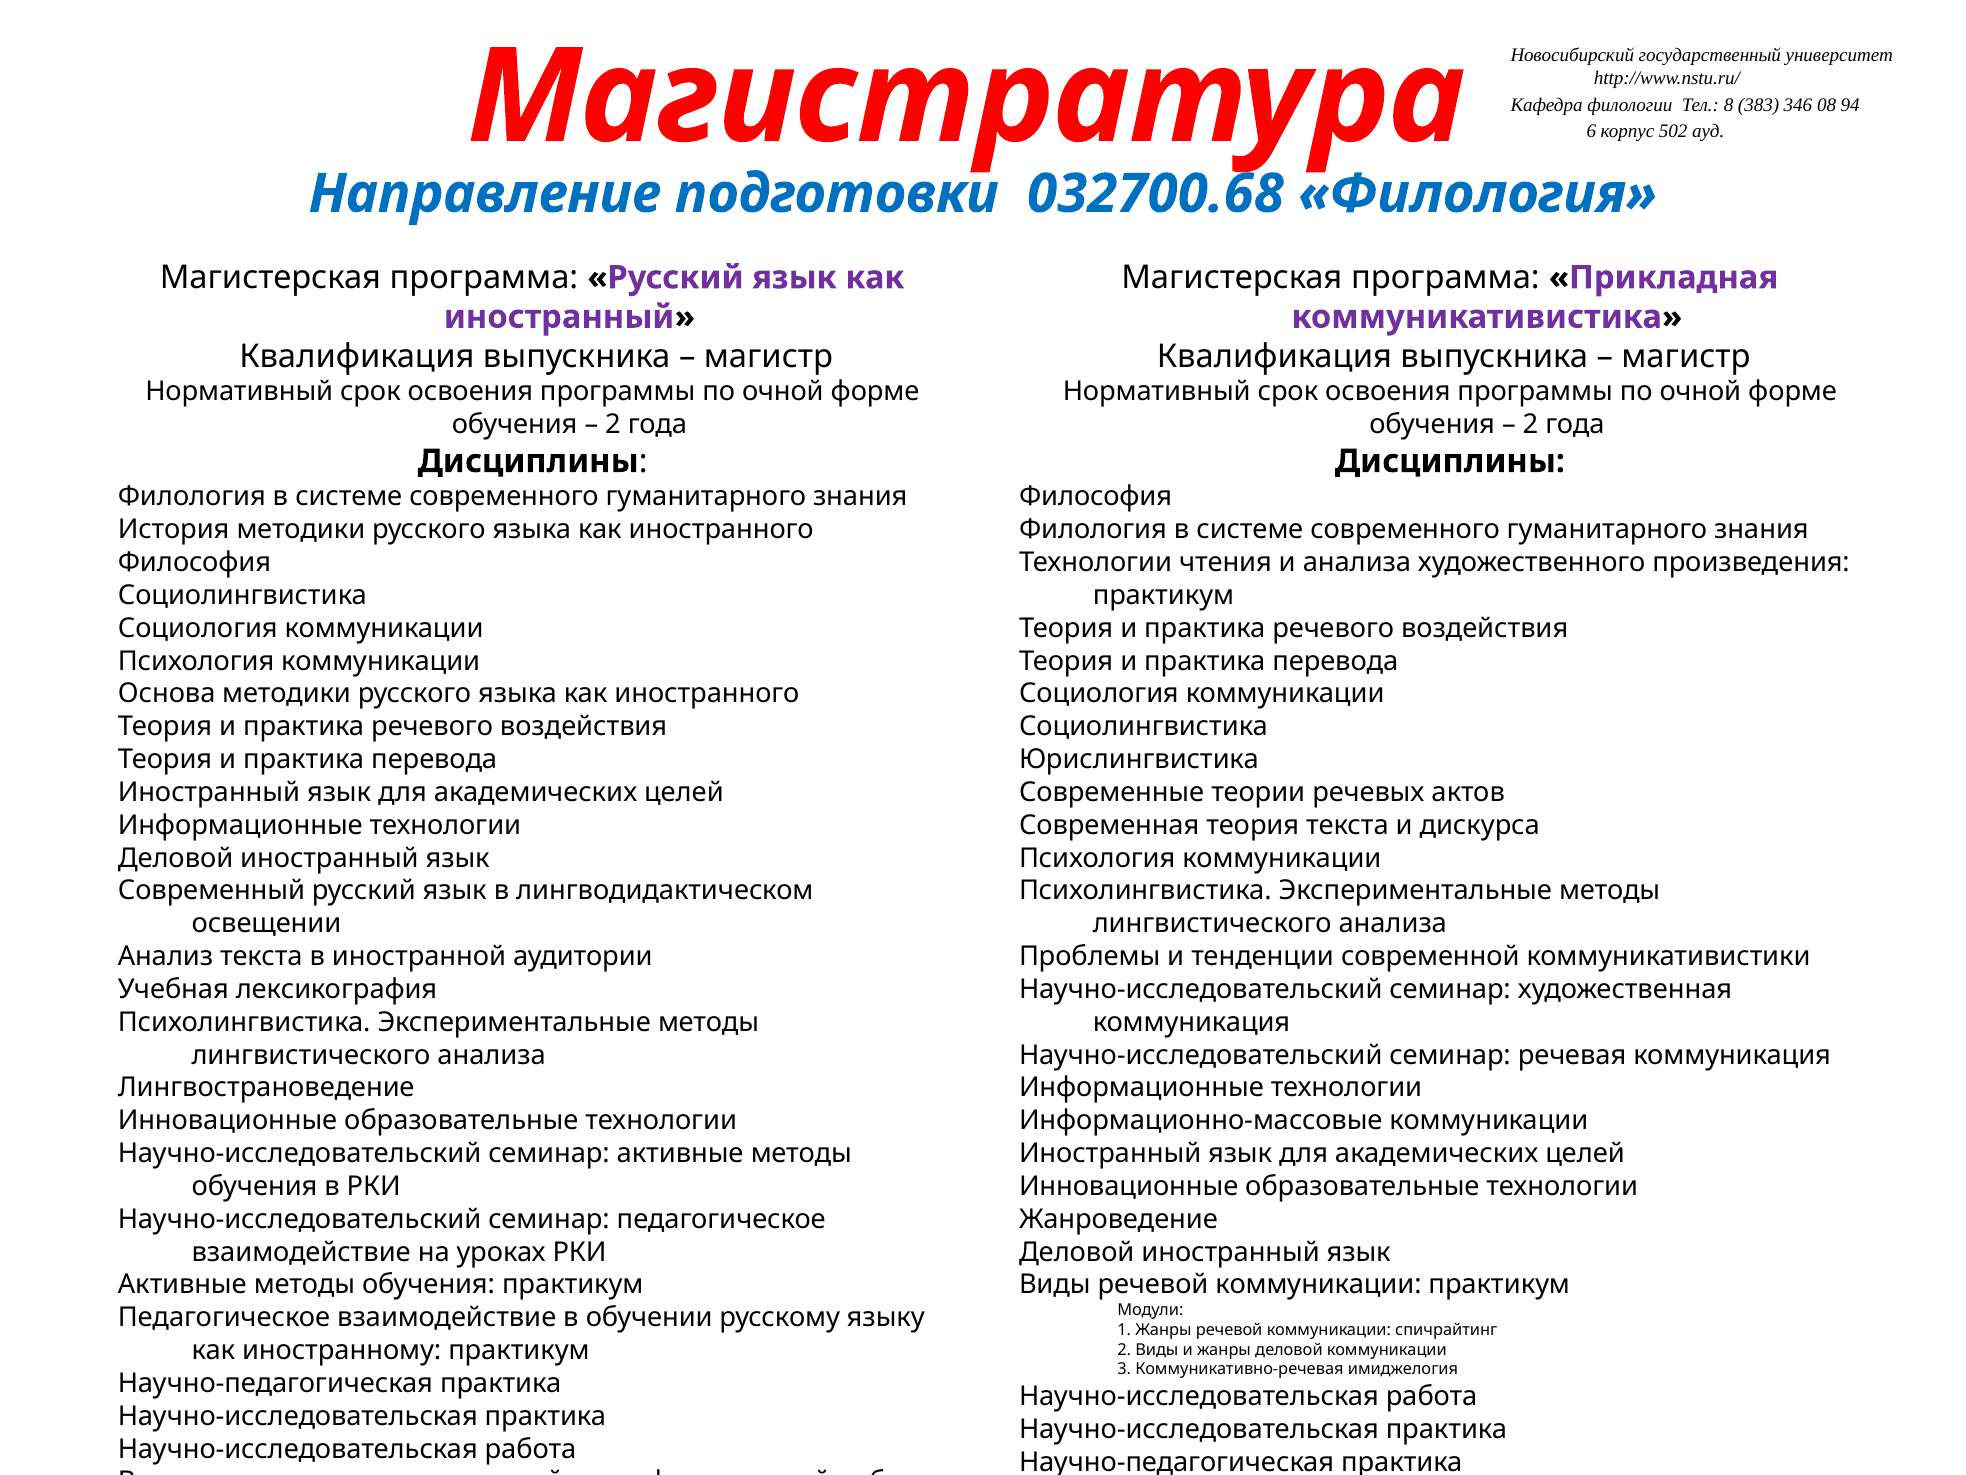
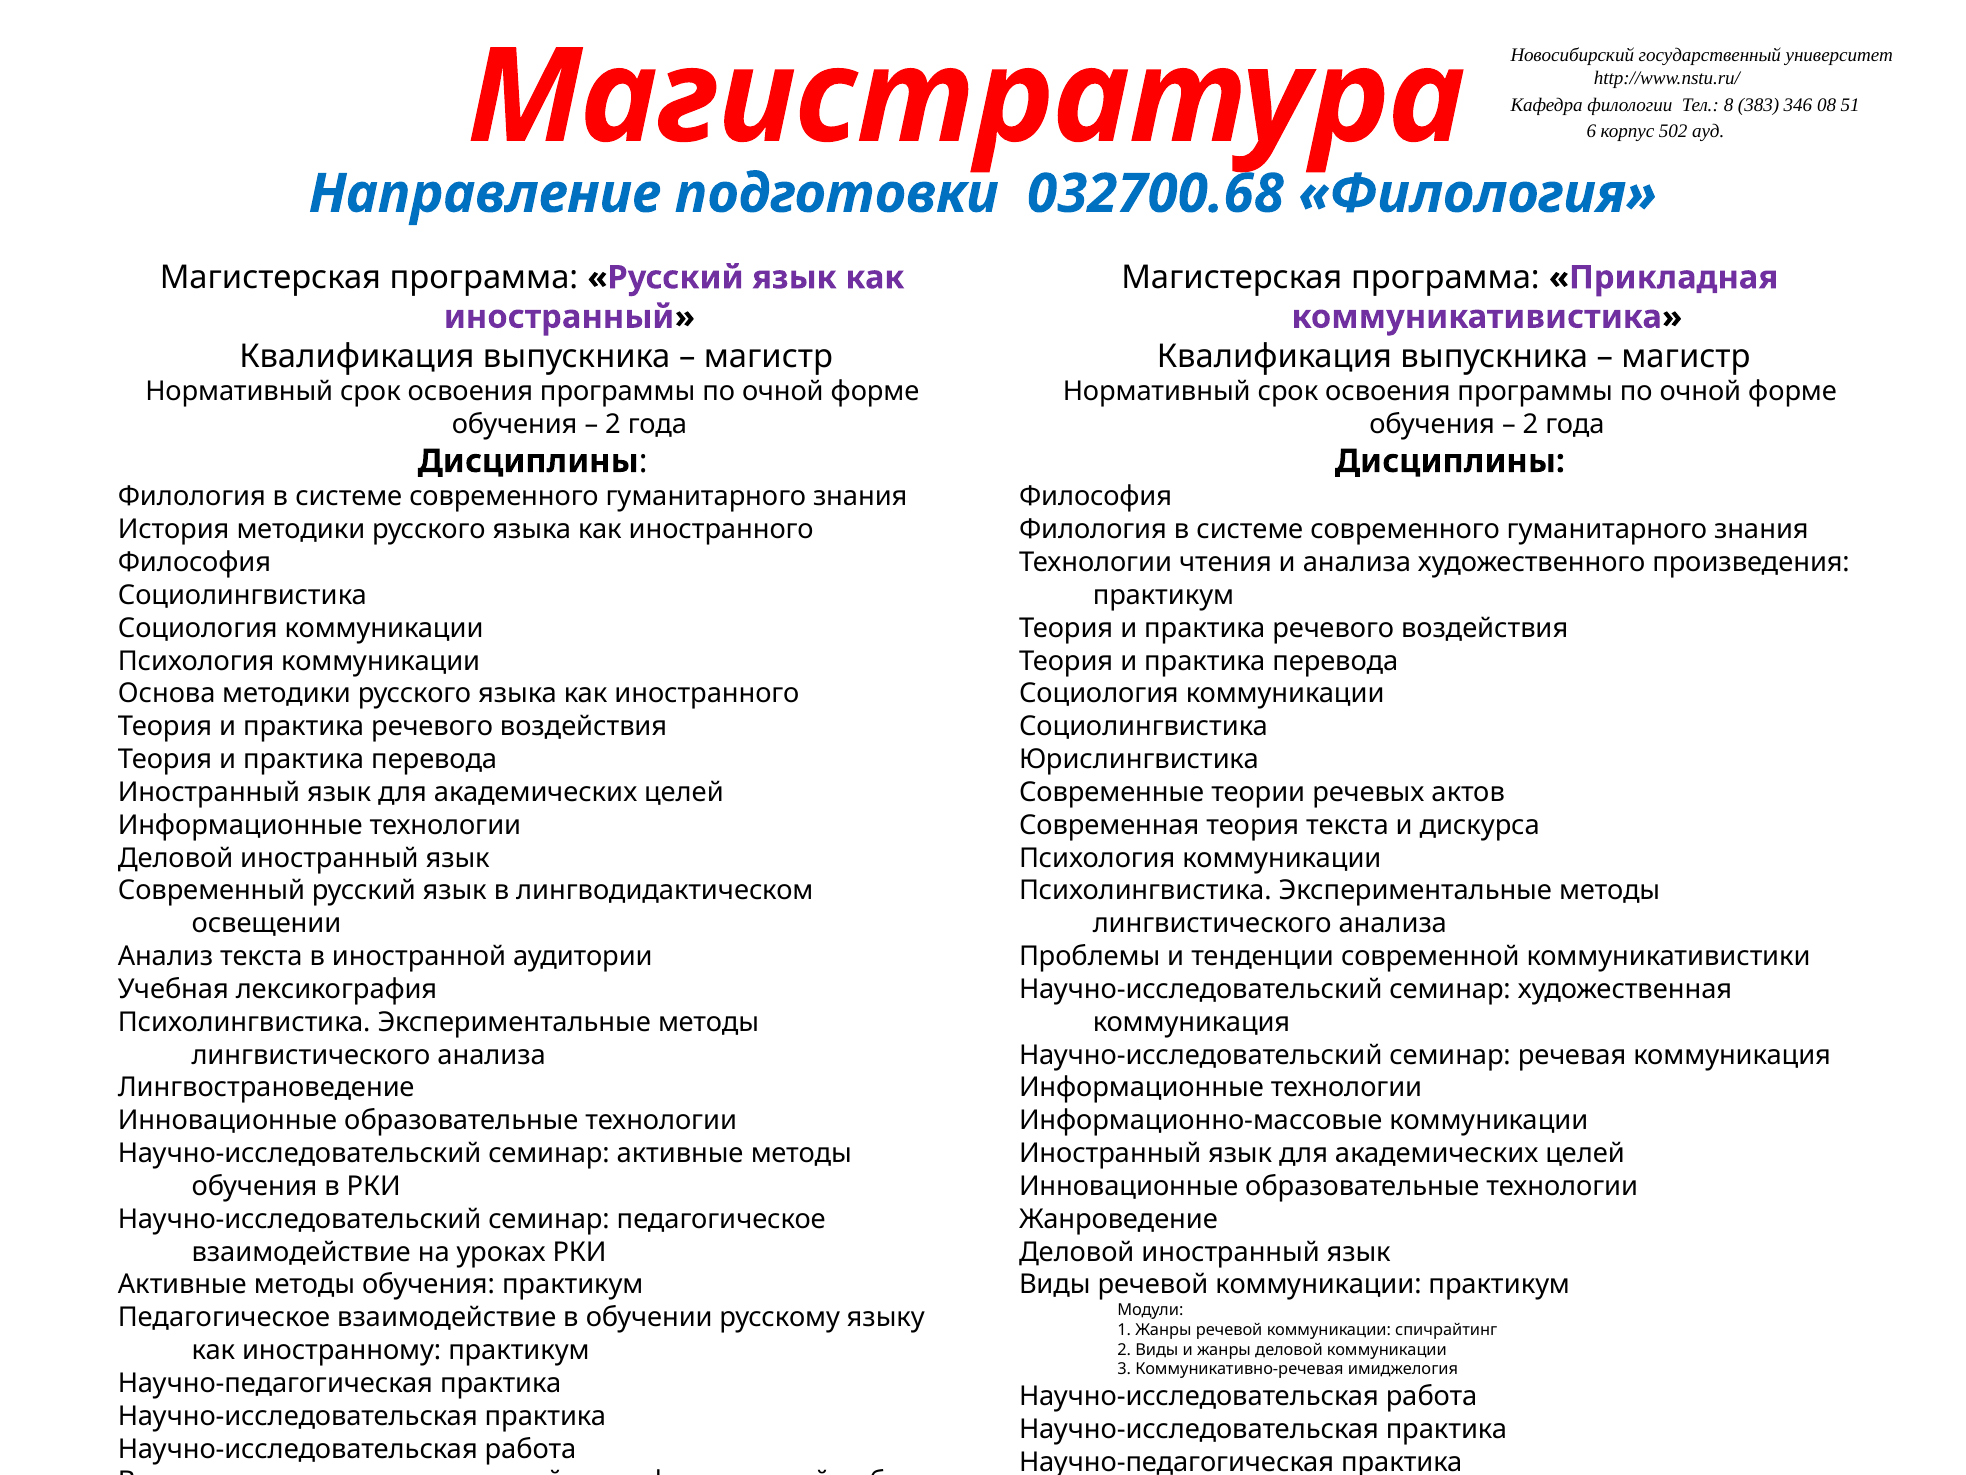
94: 94 -> 51 (1850, 105)
